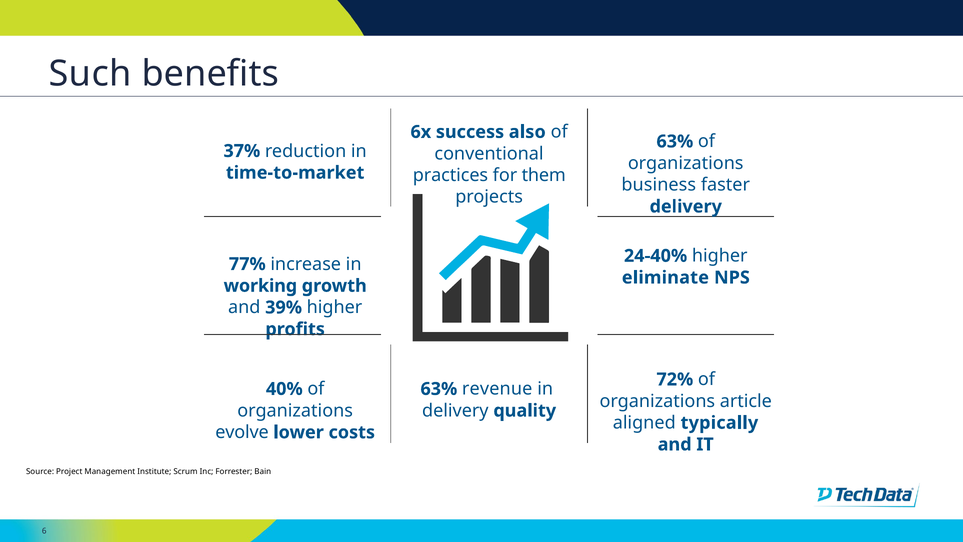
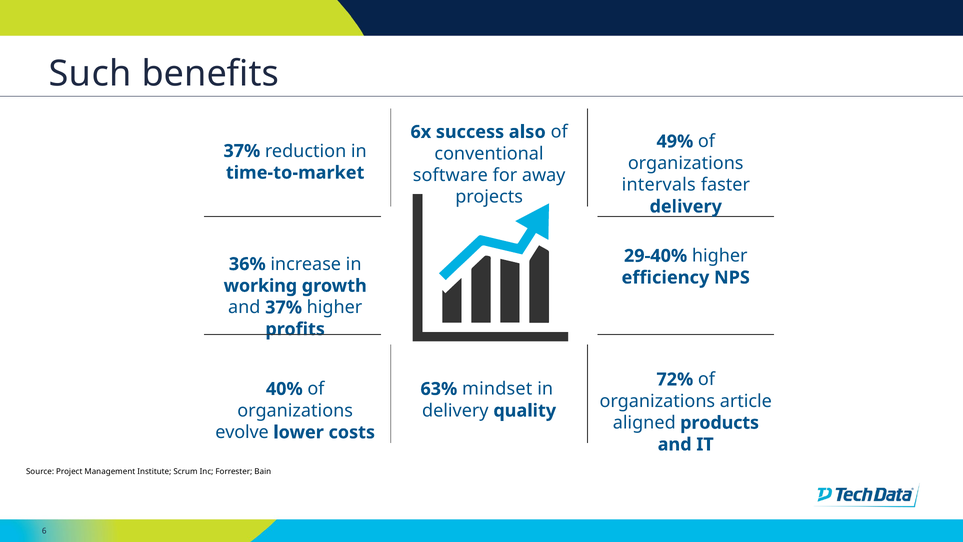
63%: 63% -> 49% (675, 141)
practices: practices -> software (450, 175)
them: them -> away (544, 175)
business: business -> intervals (659, 185)
24-40%: 24-40% -> 29-40% (656, 256)
77%: 77% -> 36% (247, 264)
eliminate: eliminate -> efficiency (665, 277)
and 39%: 39% -> 37% (284, 307)
revenue: revenue -> mindset (497, 389)
typically: typically -> products (720, 423)
